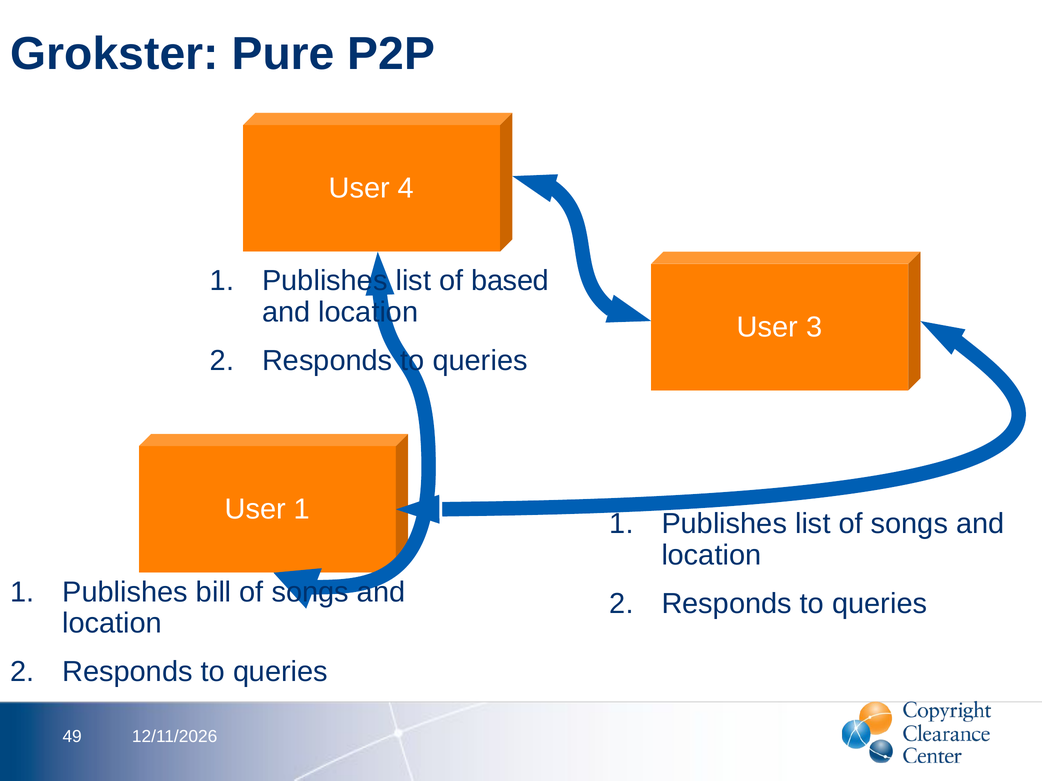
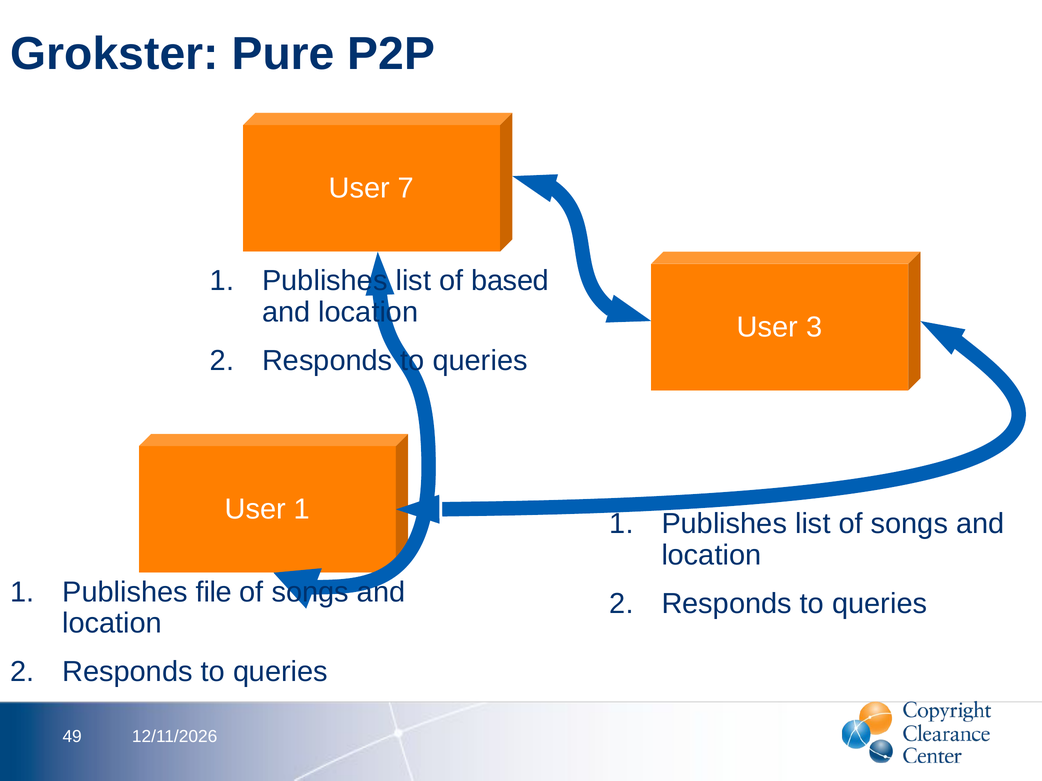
4: 4 -> 7 (406, 188)
bill: bill -> file (214, 593)
